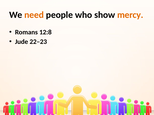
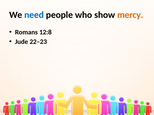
need colour: orange -> blue (34, 15)
